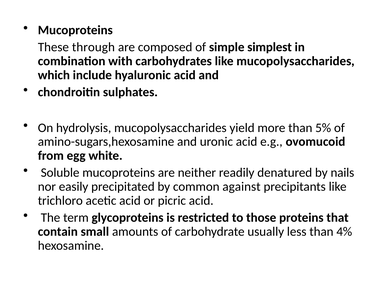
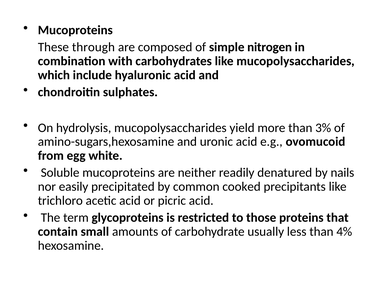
simplest: simplest -> nitrogen (270, 47)
5%: 5% -> 3% (323, 128)
against: against -> cooked (242, 187)
